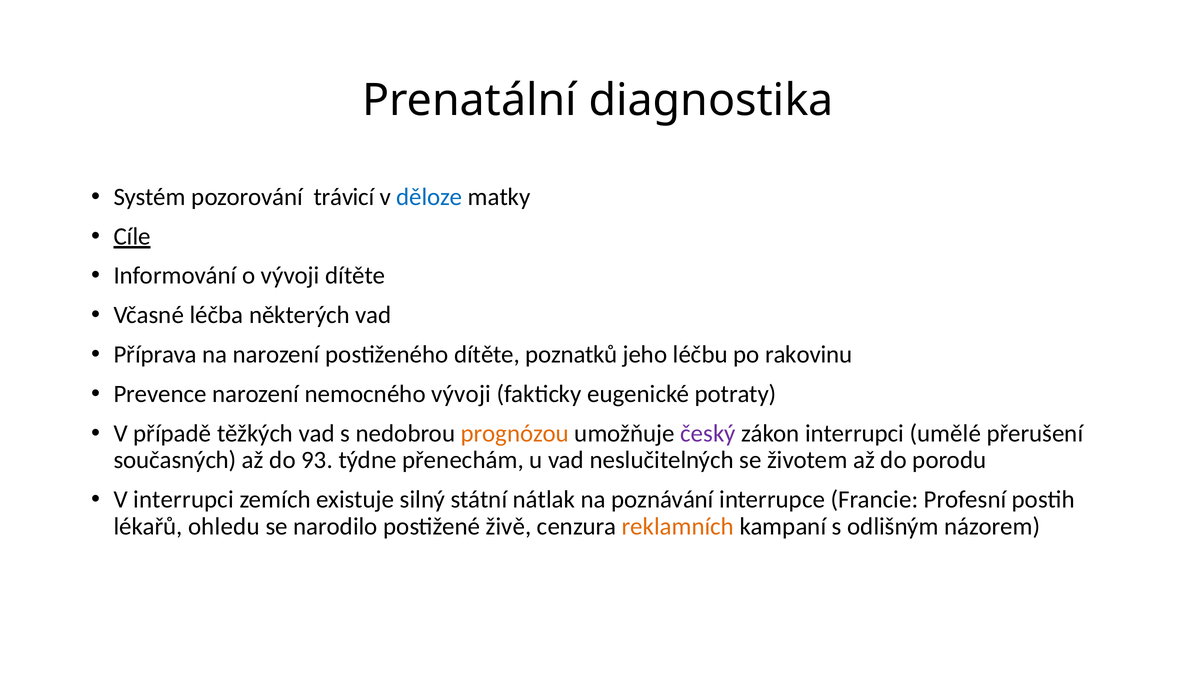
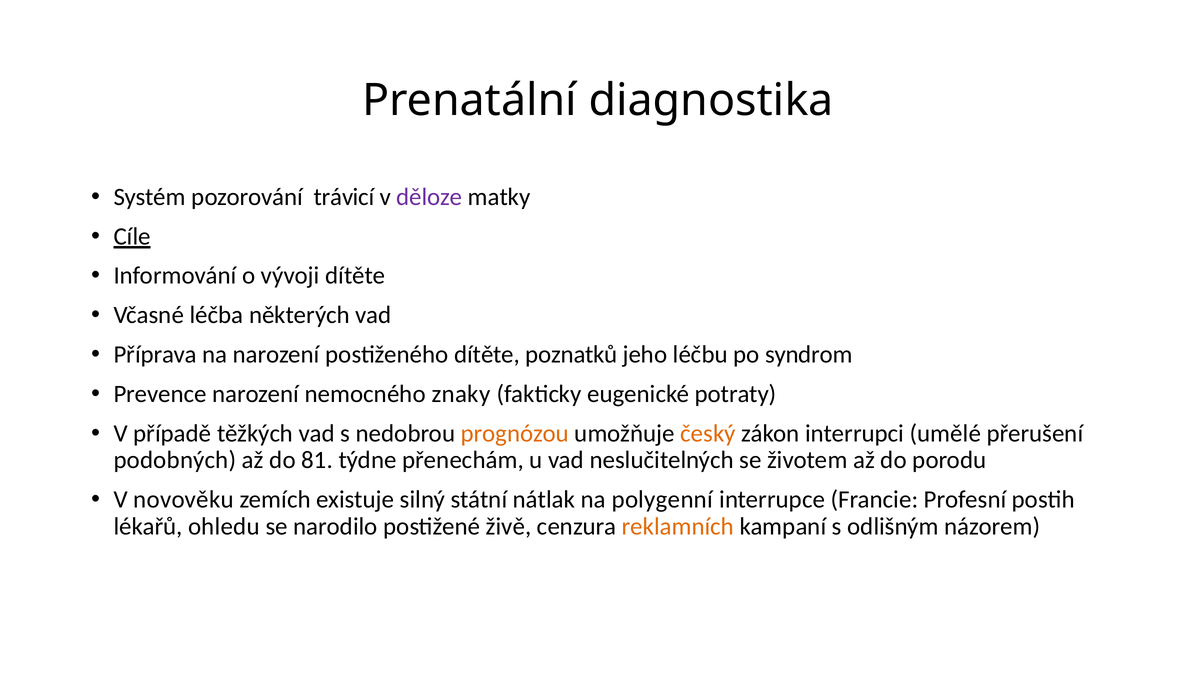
děloze colour: blue -> purple (429, 197)
rakovinu: rakovinu -> syndrom (809, 354)
nemocného vývoji: vývoji -> znaky (461, 394)
český colour: purple -> orange (708, 433)
současných: současných -> podobných (175, 460)
93: 93 -> 81 (317, 460)
V interrupci: interrupci -> novověku (184, 499)
poznávání: poznávání -> polygenní (662, 499)
